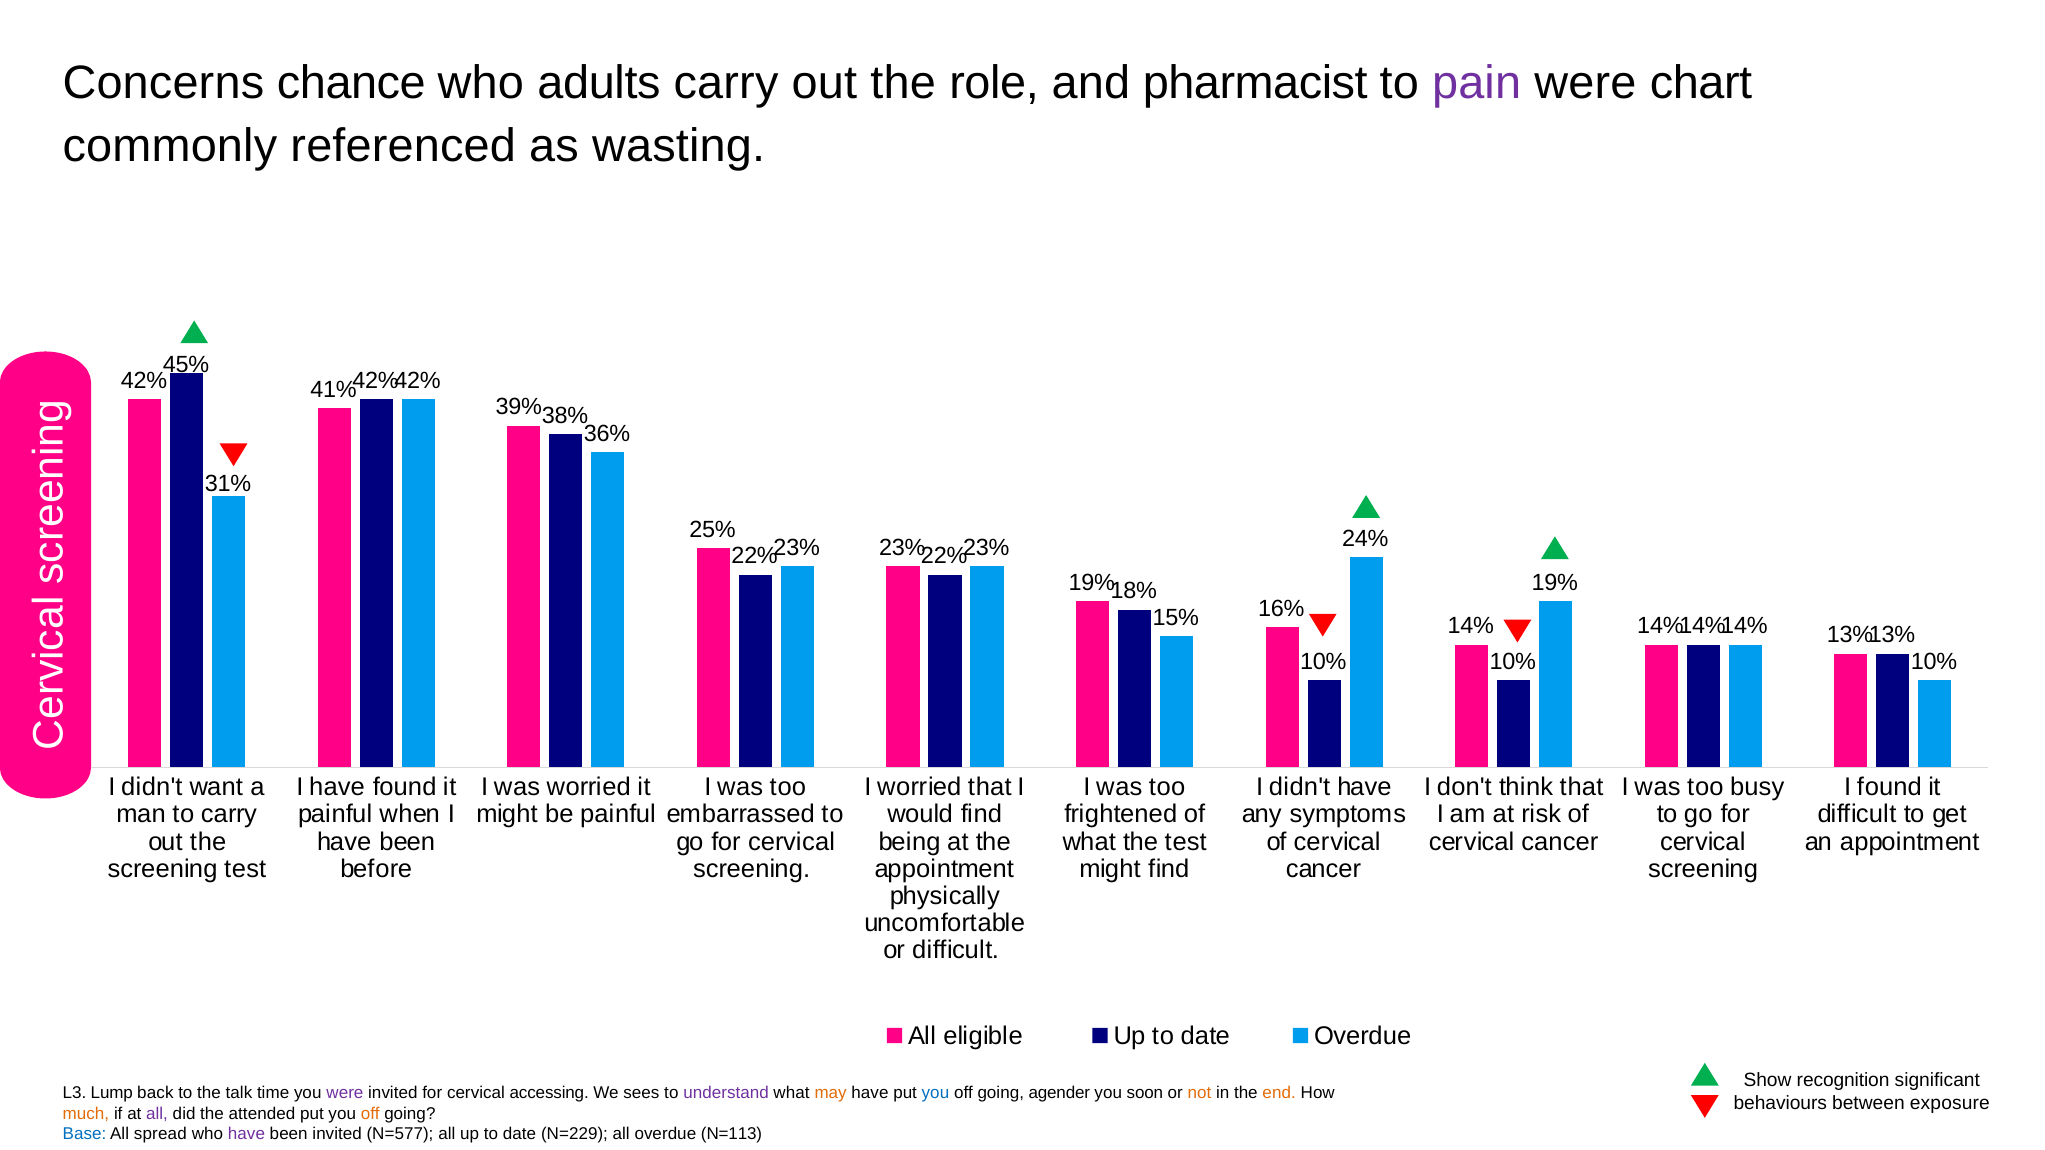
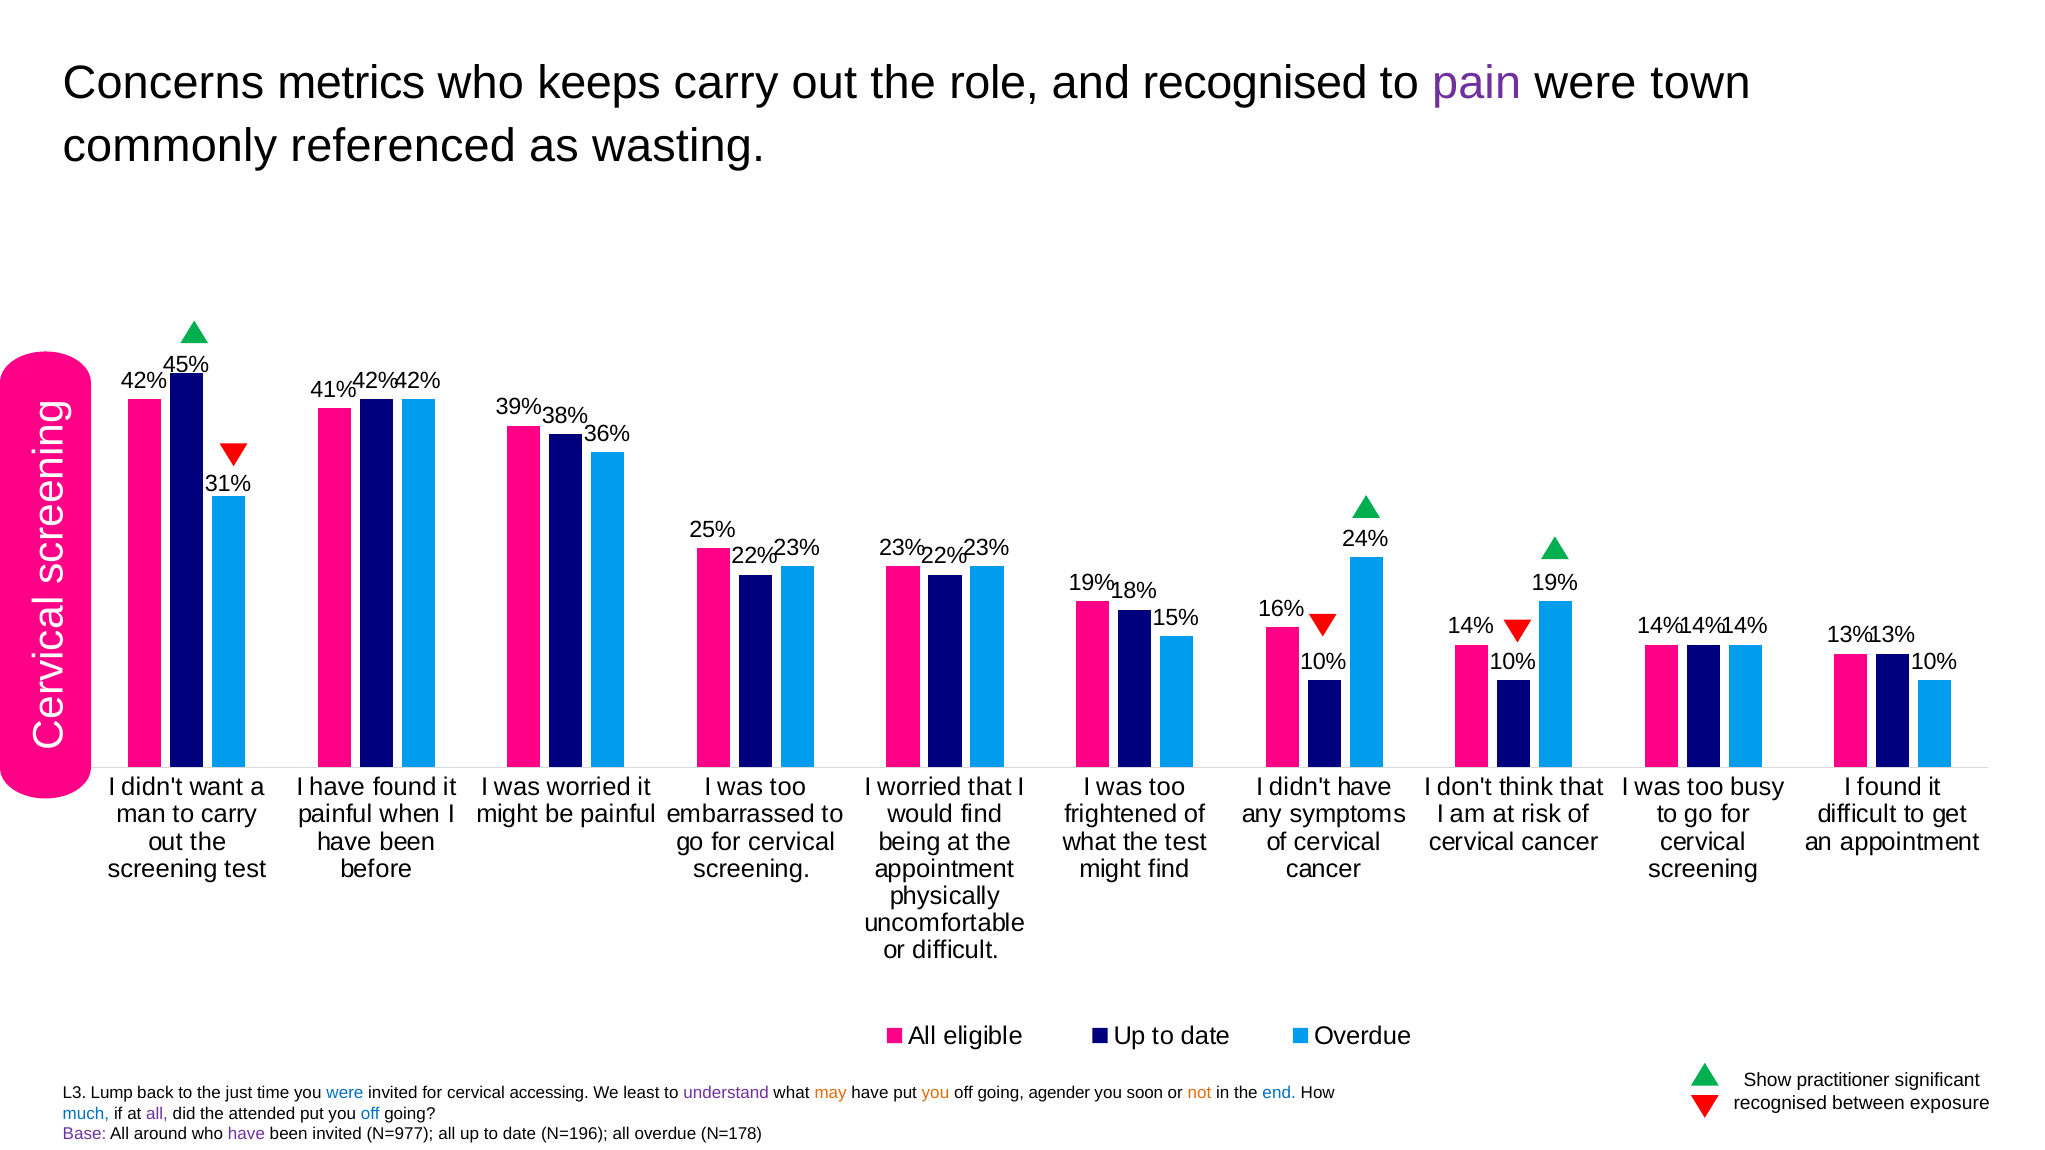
chance: chance -> metrics (351, 83)
adults: adults -> keeps (599, 83)
and pharmacist: pharmacist -> recognised (1255, 83)
chart: chart -> town (1701, 83)
recognition: recognition -> practitioner (1843, 1080)
talk: talk -> just (239, 1093)
were colour: purple -> blue (345, 1093)
sees: sees -> least (641, 1093)
you colour: blue -> orange (935, 1093)
end colour: orange -> blue (1279, 1093)
behaviours: behaviours -> recognised (1780, 1103)
much colour: orange -> blue (86, 1114)
off colour: orange -> blue (370, 1114)
Base colour: blue -> purple (84, 1134)
spread: spread -> around (160, 1134)
N=577: N=577 -> N=977 (400, 1134)
N=229: N=229 -> N=196 (574, 1134)
N=113: N=113 -> N=178 (732, 1134)
